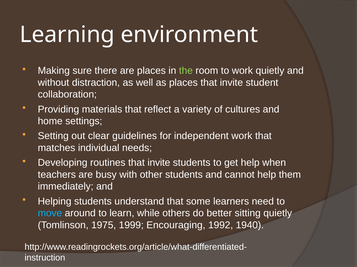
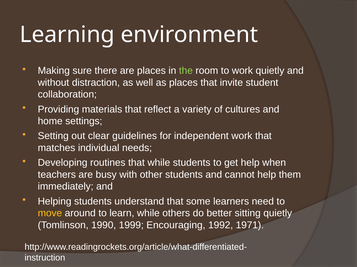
routines that invite: invite -> while (159, 163)
move colour: light blue -> yellow (50, 214)
1975: 1975 -> 1990 (104, 226)
1940: 1940 -> 1971 (250, 226)
